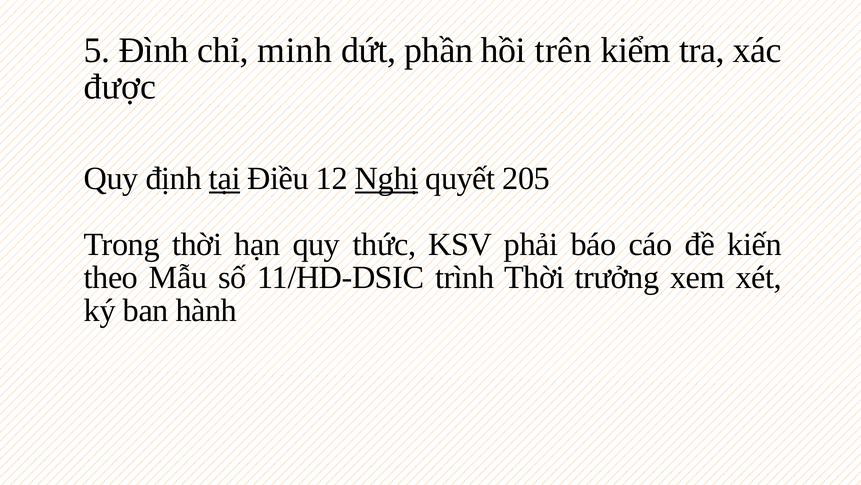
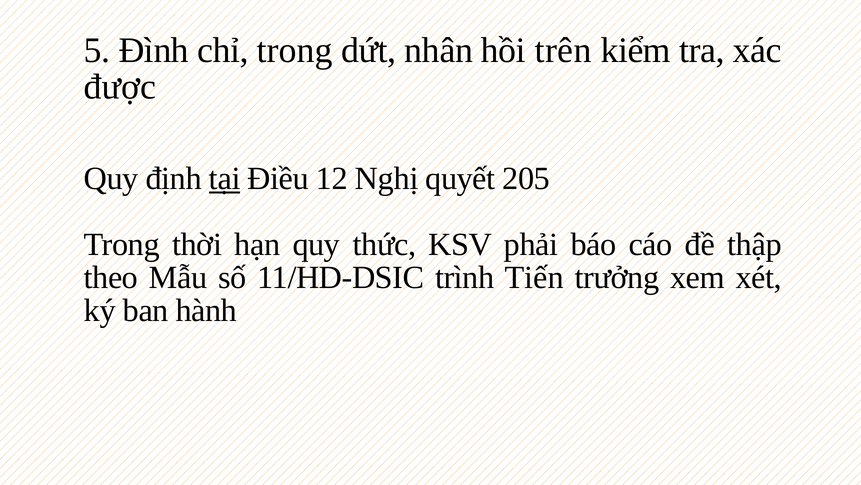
chỉ minh: minh -> trong (295, 50)
phần: phần -> nhân (439, 50)
Nghị underline: present -> none (387, 179)
kiến: kiến -> thập (755, 244)
trình Thời: Thời -> Tiến (534, 277)
